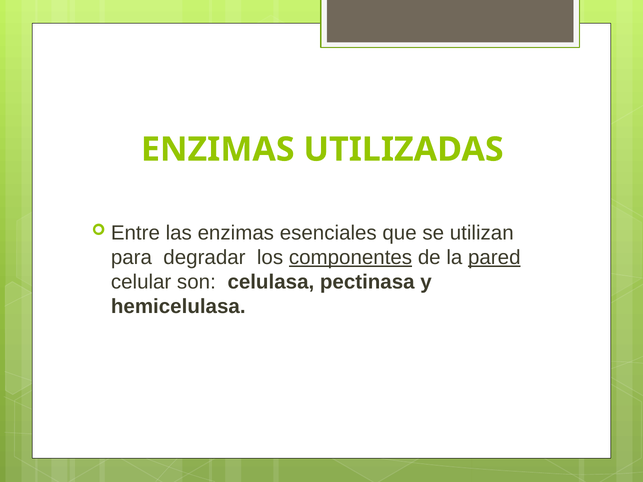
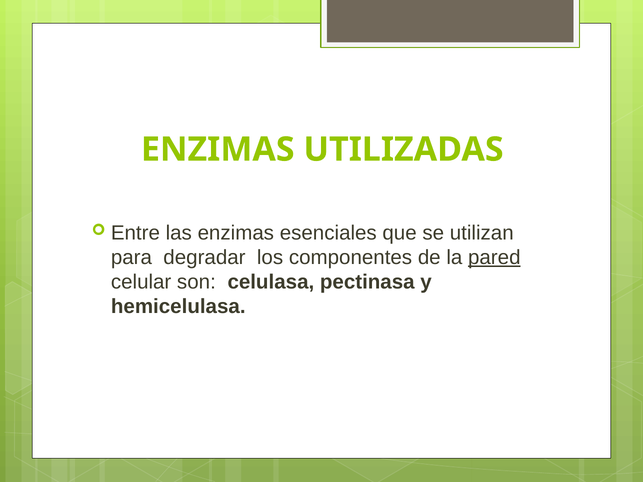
componentes underline: present -> none (351, 258)
